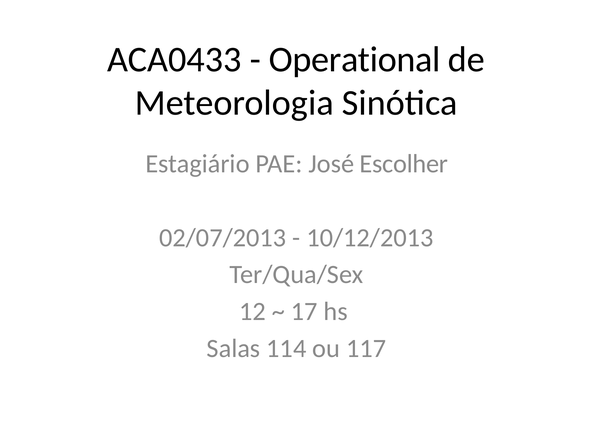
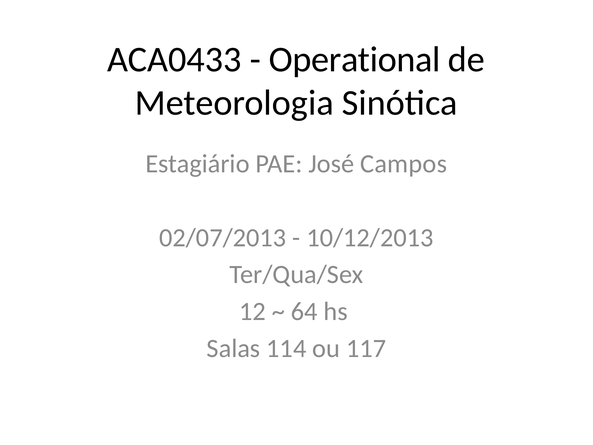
Escolher: Escolher -> Campos (404, 164)
17: 17 -> 64 (304, 311)
